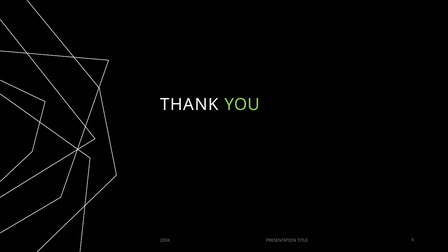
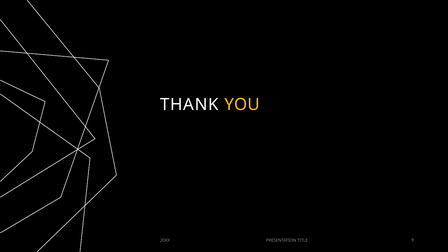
YOU colour: light green -> yellow (242, 105)
